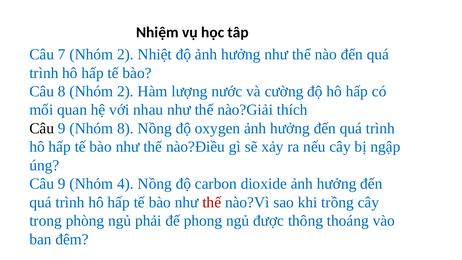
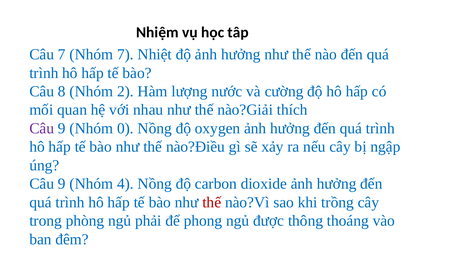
7 Nhóm 2: 2 -> 7 (125, 54)
Câu colour: black -> purple (42, 128)
Nhóm 8: 8 -> 0 (125, 128)
